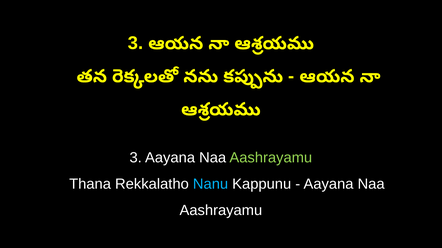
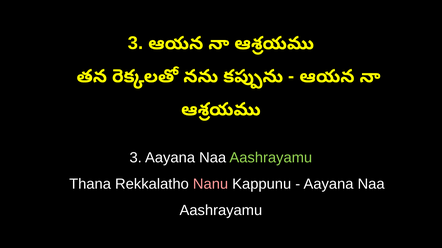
Nanu colour: light blue -> pink (211, 184)
